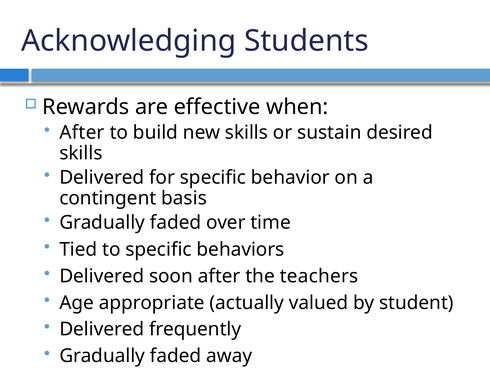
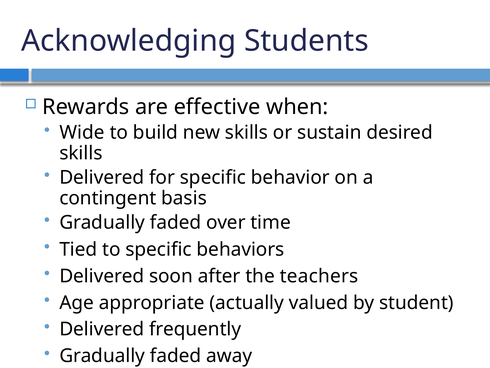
After: After -> Wide (82, 132)
